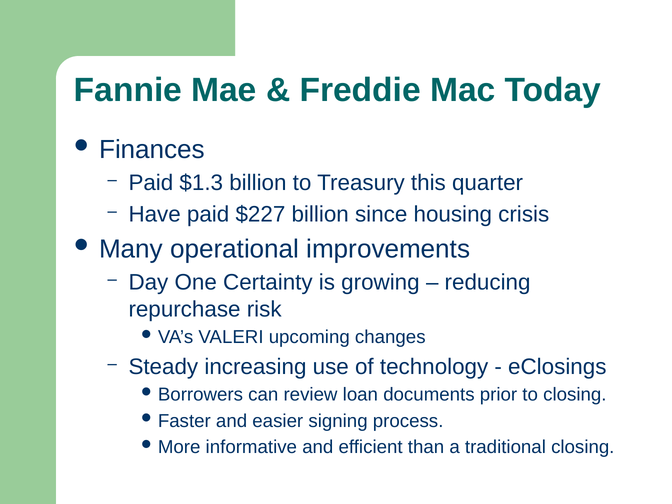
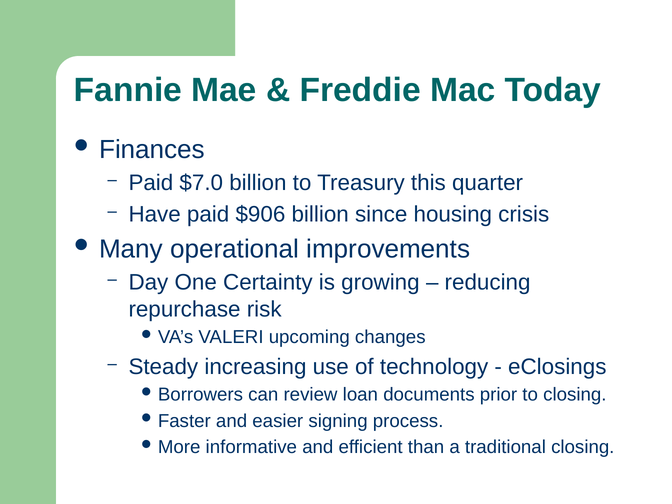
$1.3: $1.3 -> $7.0 (201, 183)
$227: $227 -> $906 (260, 214)
